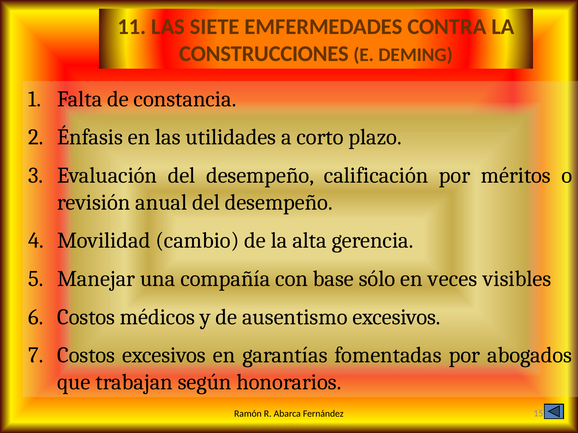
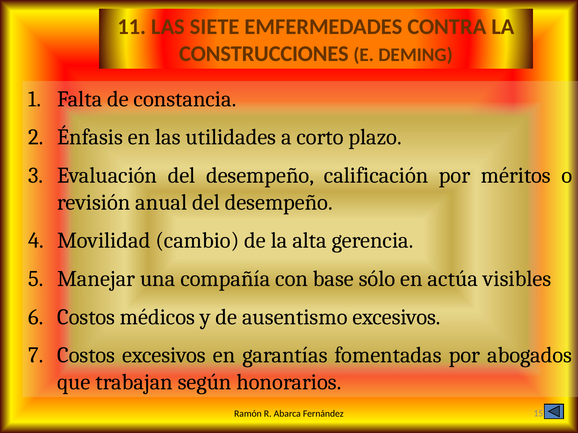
veces: veces -> actúa (453, 279)
